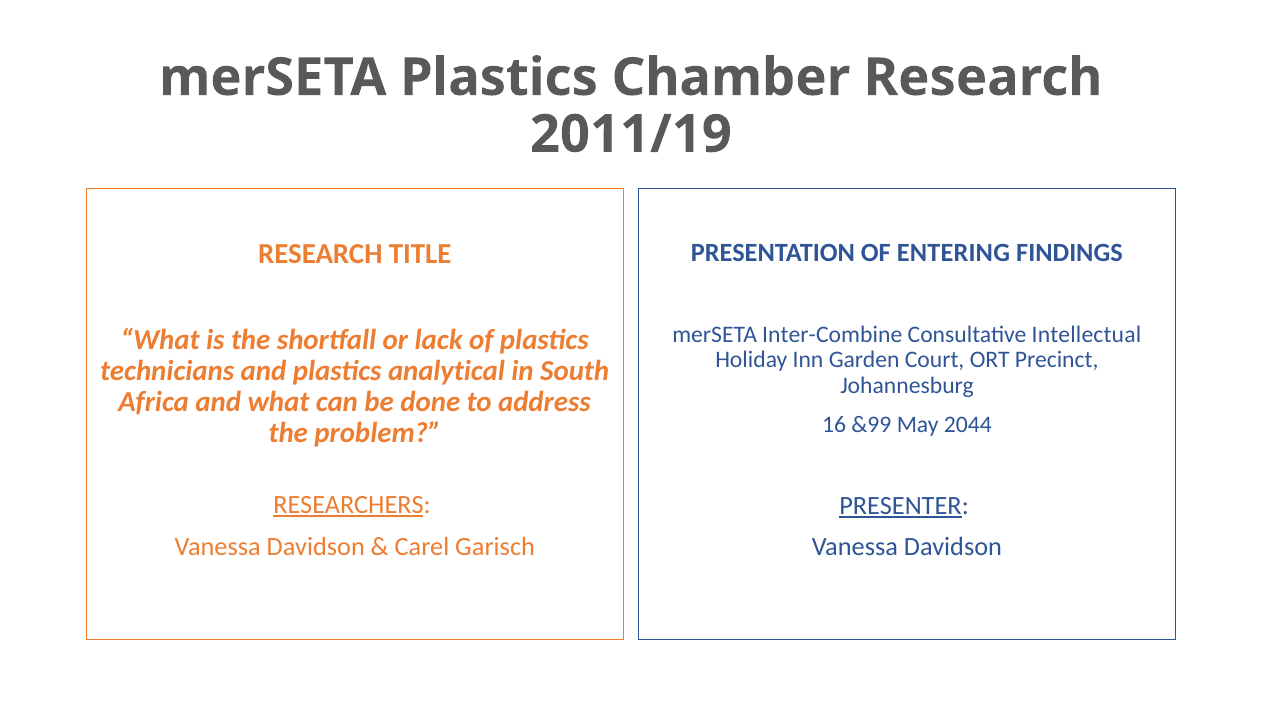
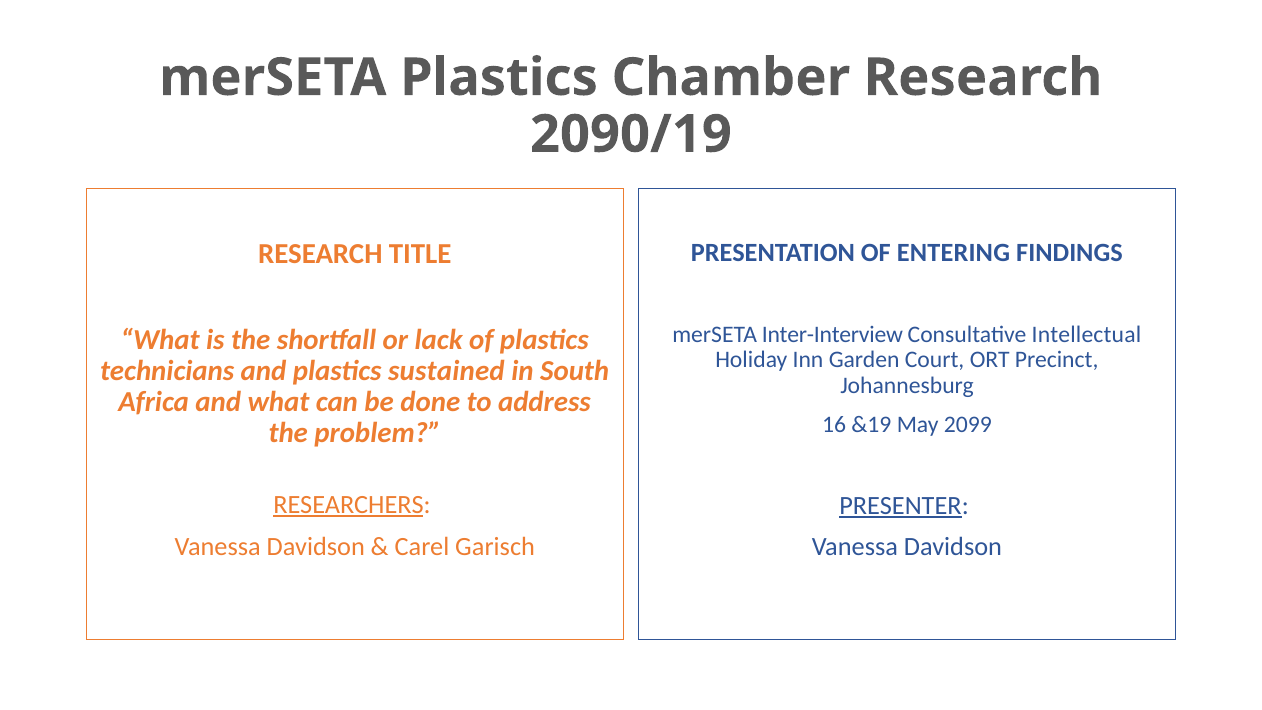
2011/19: 2011/19 -> 2090/19 (631, 134)
Inter-Combine: Inter-Combine -> Inter-Interview (832, 334)
analytical: analytical -> sustained (446, 371)
&99: &99 -> &19 (871, 424)
2044: 2044 -> 2099 (968, 424)
